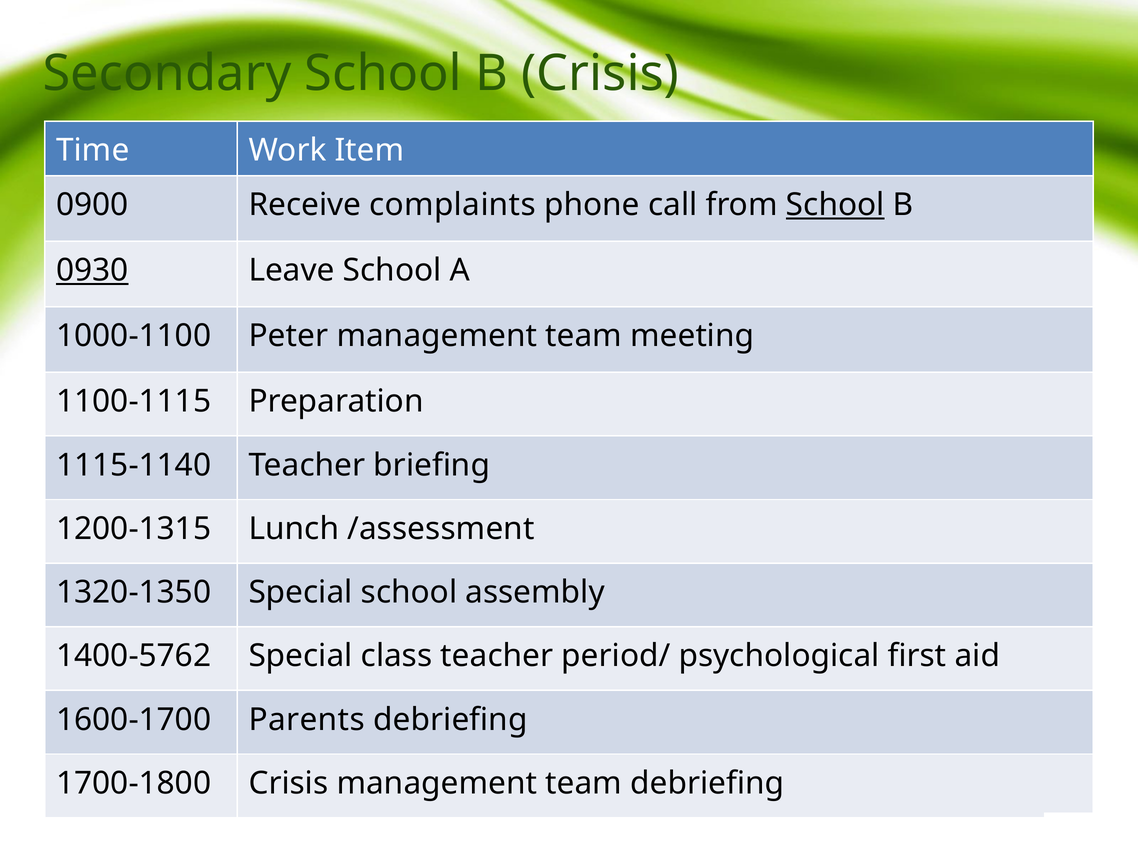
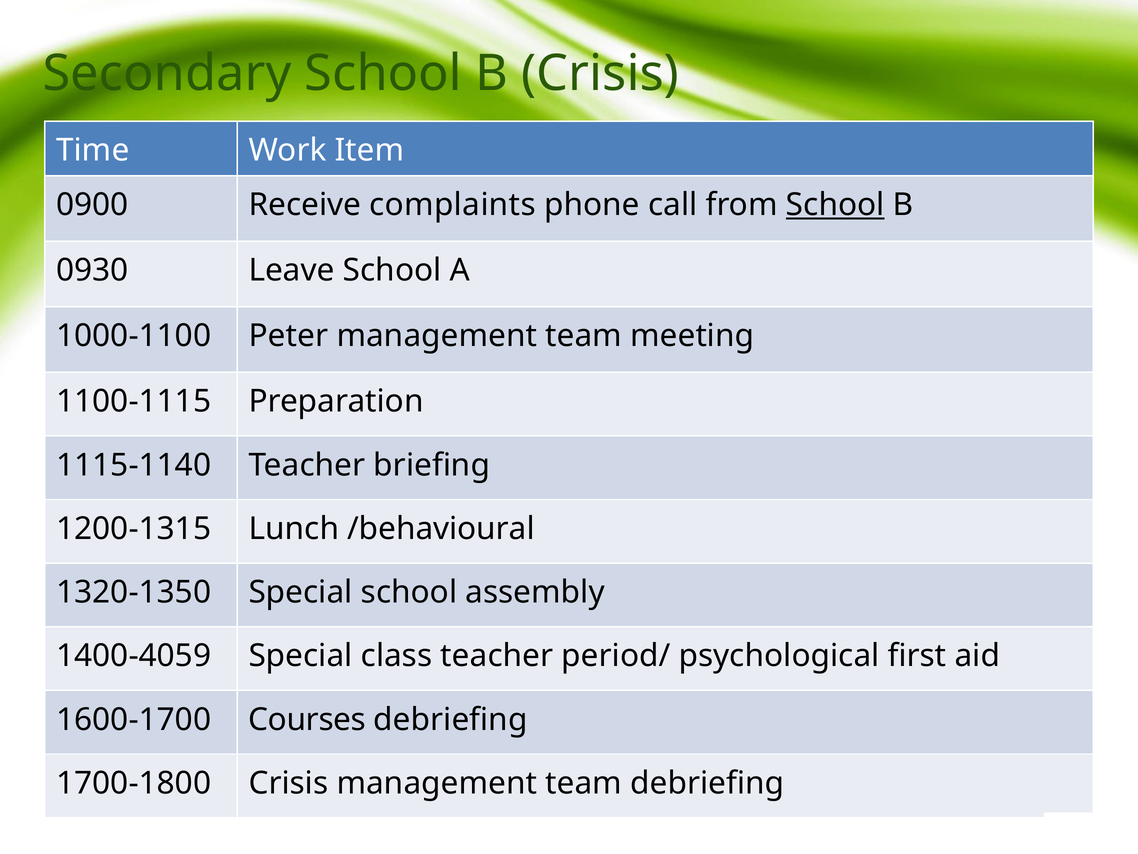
0930 underline: present -> none (92, 270)
/assessment: /assessment -> /behavioural (441, 528)
1400-5762: 1400-5762 -> 1400-4059 (134, 656)
Parents: Parents -> Courses (307, 719)
